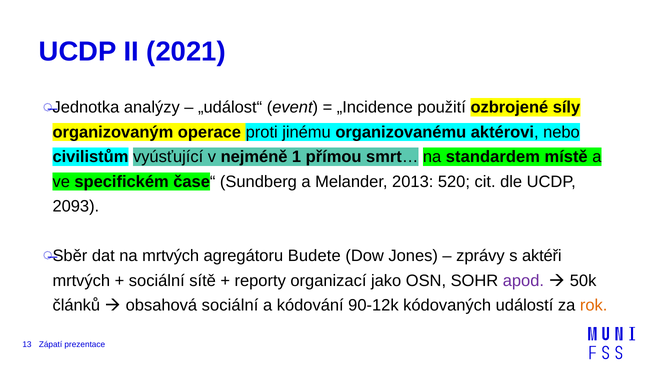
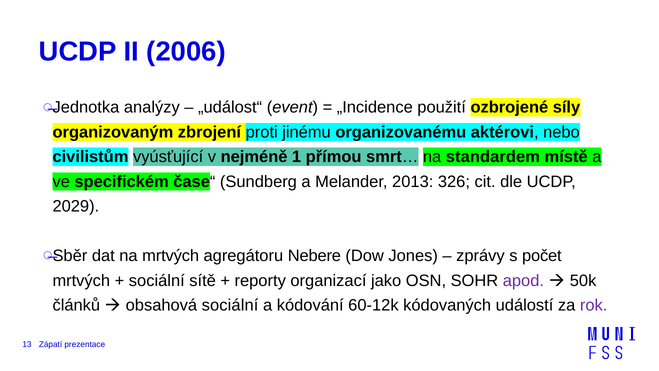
2021: 2021 -> 2006 (186, 52)
operace: operace -> zbrojení (209, 132)
520: 520 -> 326 (454, 182)
2093: 2093 -> 2029 (76, 206)
Budete: Budete -> Nebere (314, 256)
aktéři: aktéři -> počet (542, 256)
90-12k: 90-12k -> 60-12k (373, 305)
rok colour: orange -> purple (594, 305)
